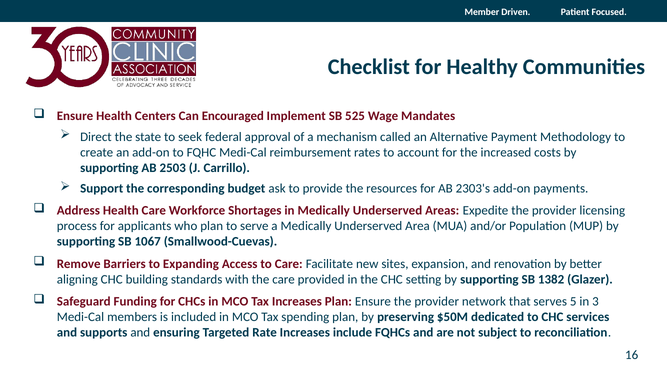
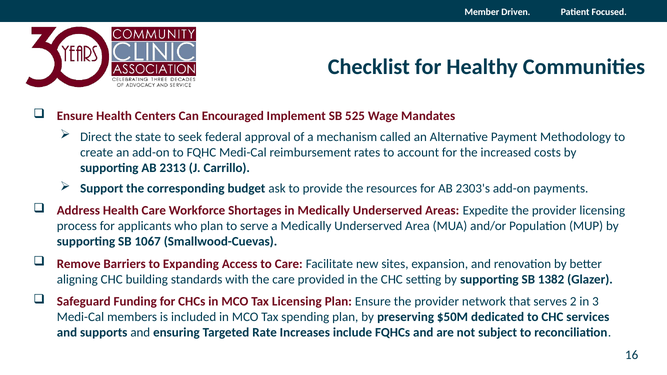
2503: 2503 -> 2313 (173, 168)
Tax Increases: Increases -> Licensing (297, 302)
5: 5 -> 2 (573, 302)
